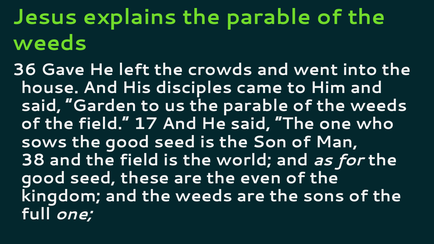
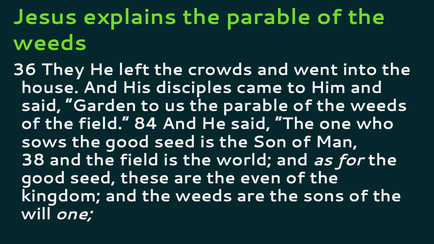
Gave: Gave -> They (63, 70)
17: 17 -> 84 (146, 124)
full: full -> will (36, 214)
